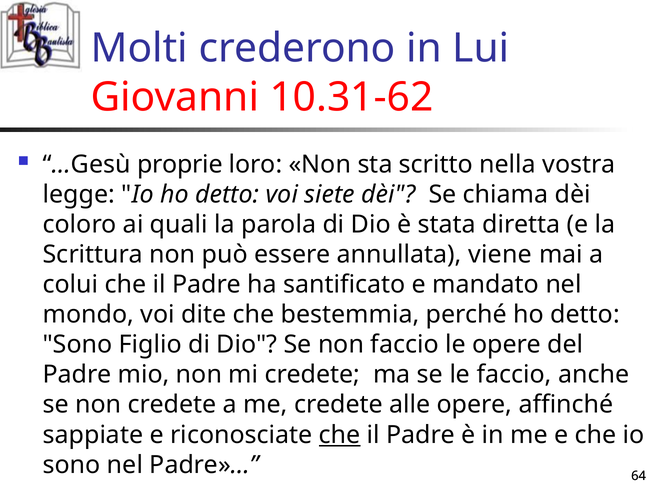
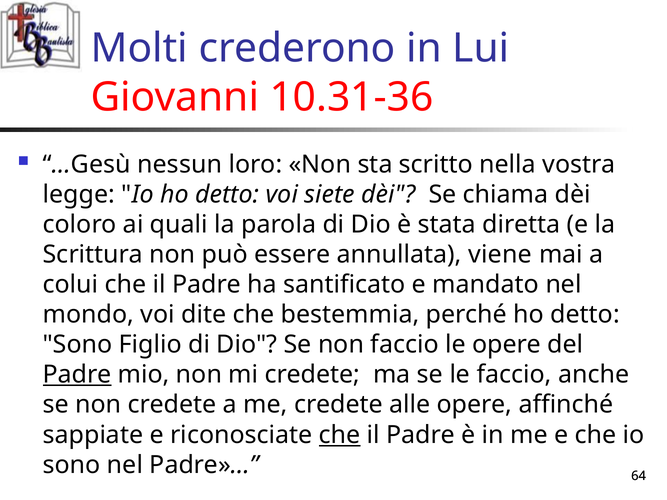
10.31-62: 10.31-62 -> 10.31-36 (352, 97)
proprie: proprie -> nessun (180, 165)
Padre underline: none -> present (77, 375)
